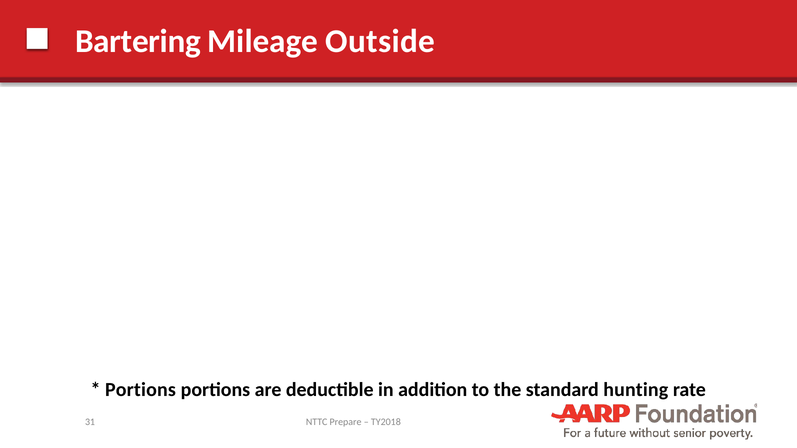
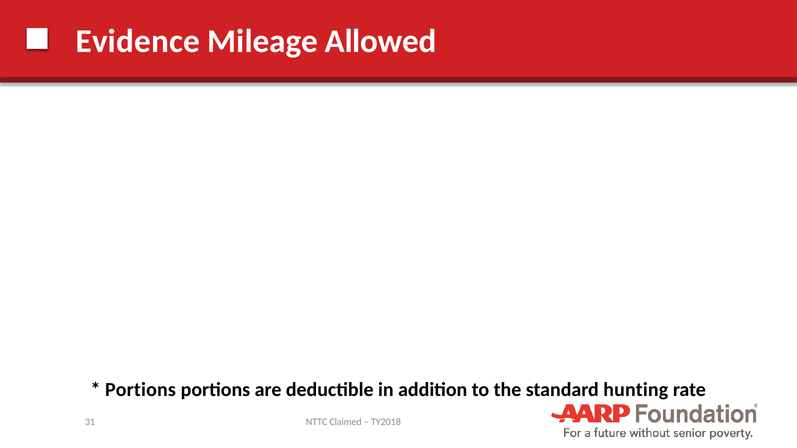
Bartering: Bartering -> Evidence (138, 42)
Outside: Outside -> Allowed (381, 42)
Prepare: Prepare -> Claimed (346, 422)
